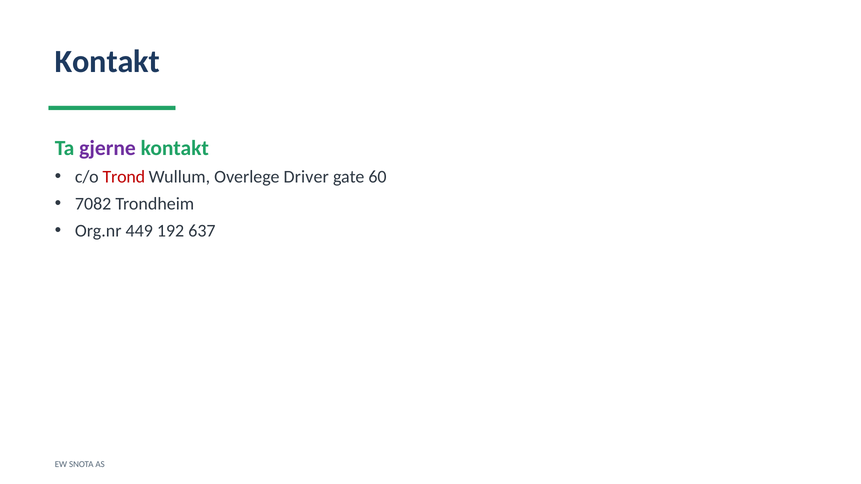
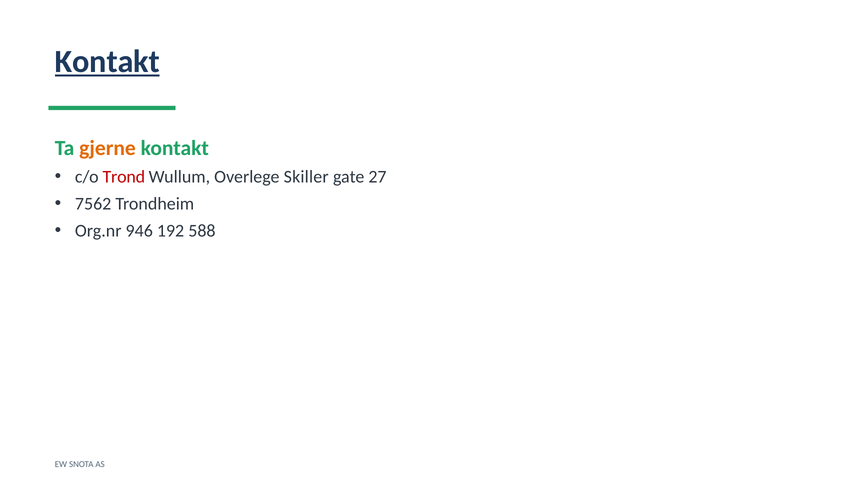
Kontakt underline: none -> present (107, 61)
gjerne colour: purple -> orange (107, 148)
Driver: Driver -> Skiller (306, 177)
60: 60 -> 27 (378, 177)
7082: 7082 -> 7562 (93, 204)
449: 449 -> 946 (139, 231)
637: 637 -> 588 (202, 231)
